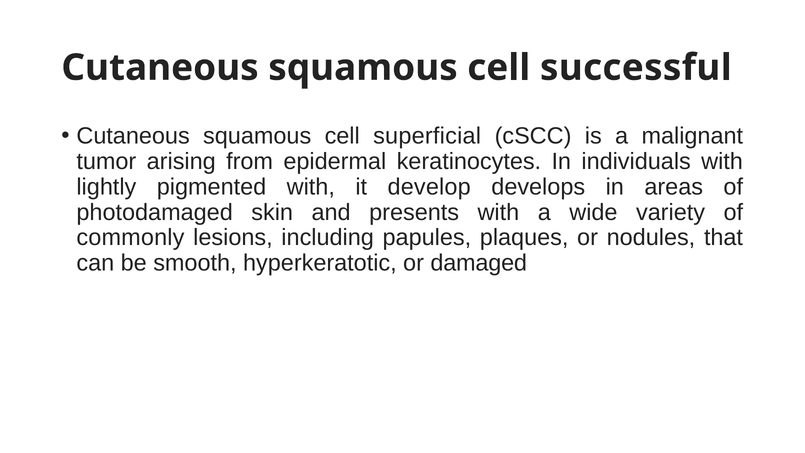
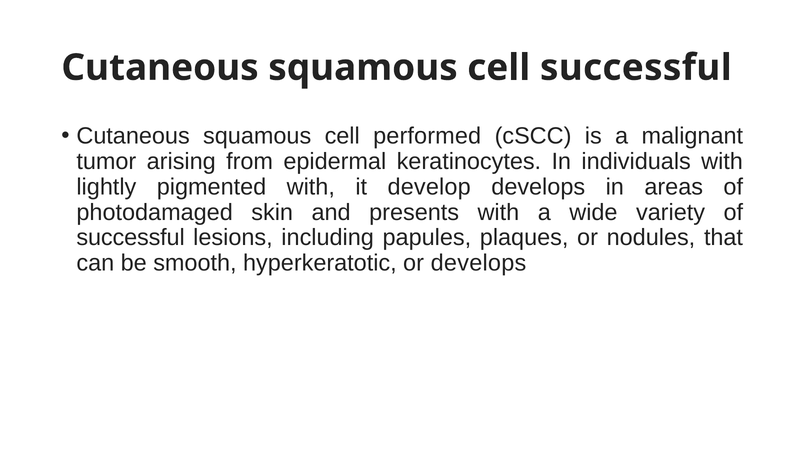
superficial: superficial -> performed (427, 136)
commonly: commonly -> successful (131, 238)
or damaged: damaged -> develops (479, 263)
